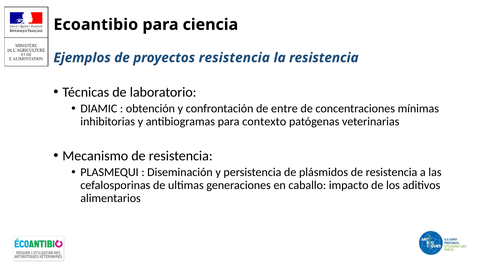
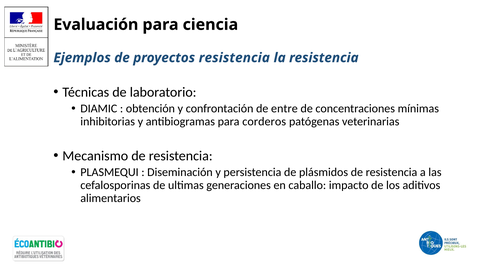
Ecoantibio: Ecoantibio -> Evaluación (96, 25)
contexto: contexto -> corderos (264, 122)
